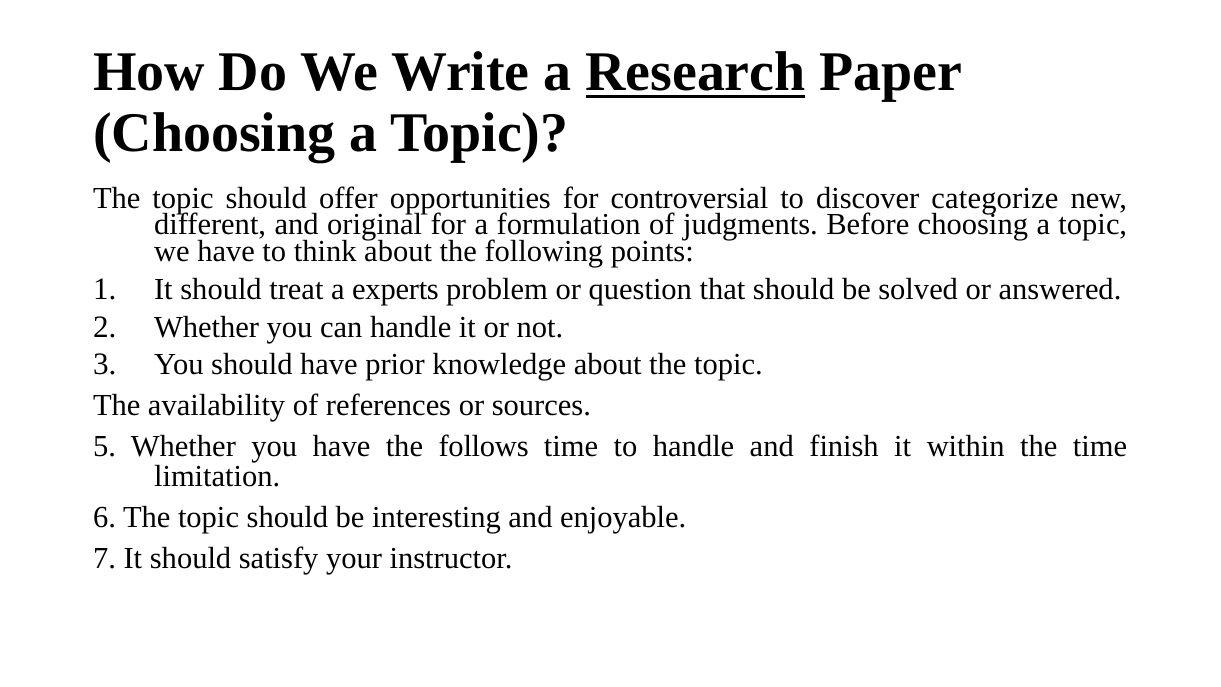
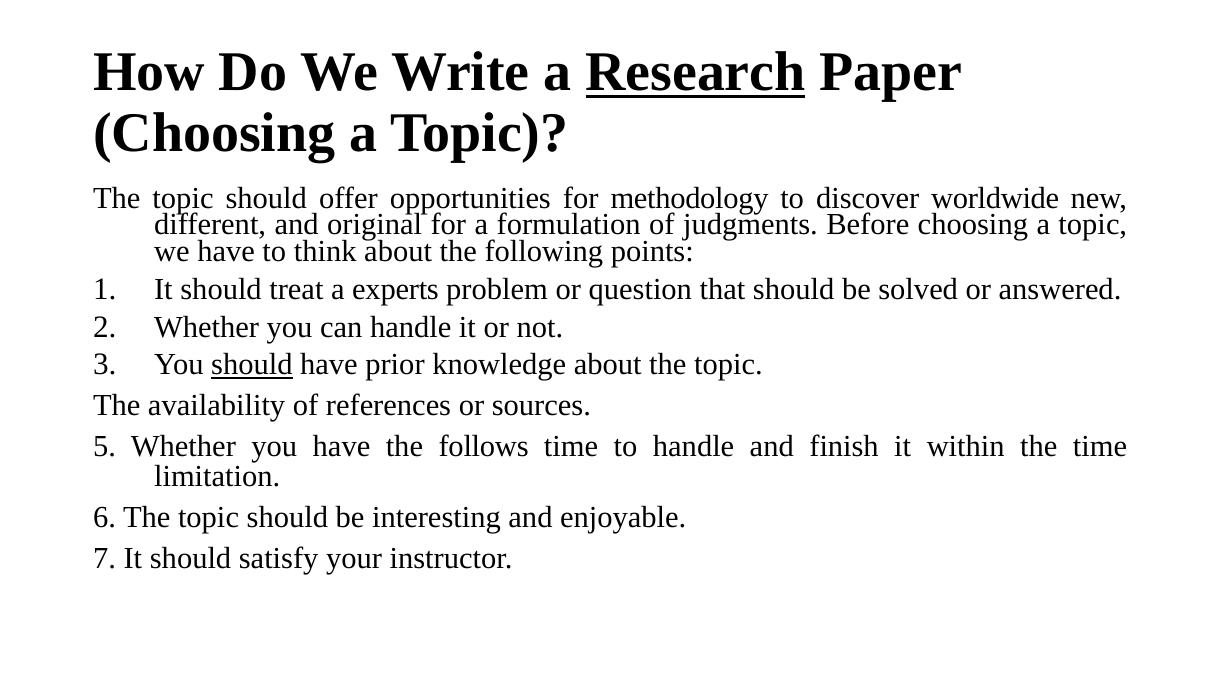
controversial: controversial -> methodology (690, 198)
categorize: categorize -> worldwide (995, 198)
should underline: none -> present (252, 365)
